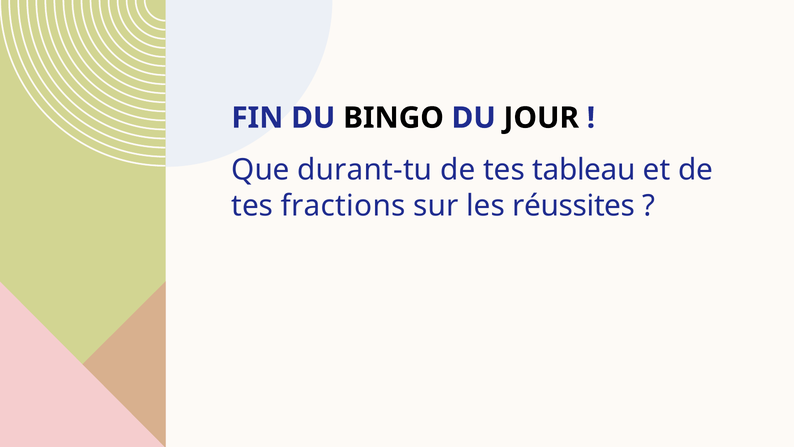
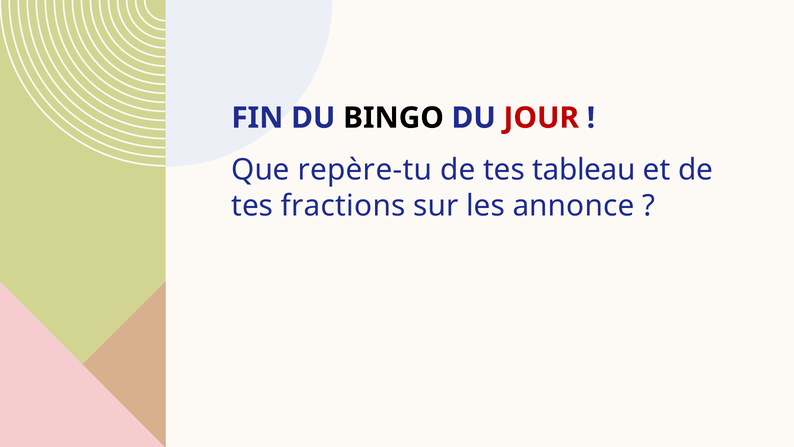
JOUR colour: black -> red (541, 118)
durant-tu: durant-tu -> repère-tu (365, 170)
réussites: réussites -> annonce (573, 206)
